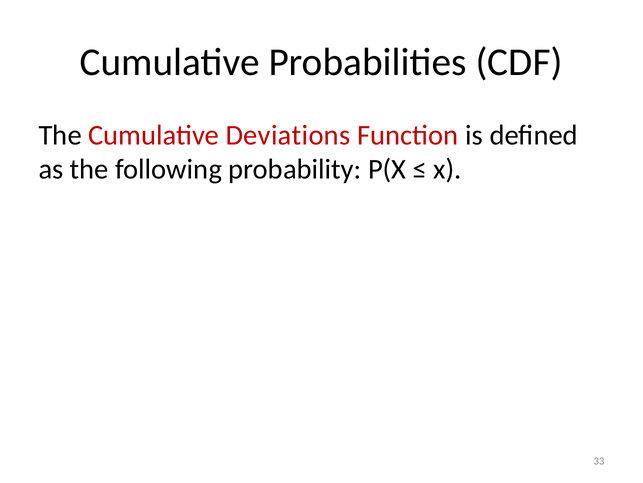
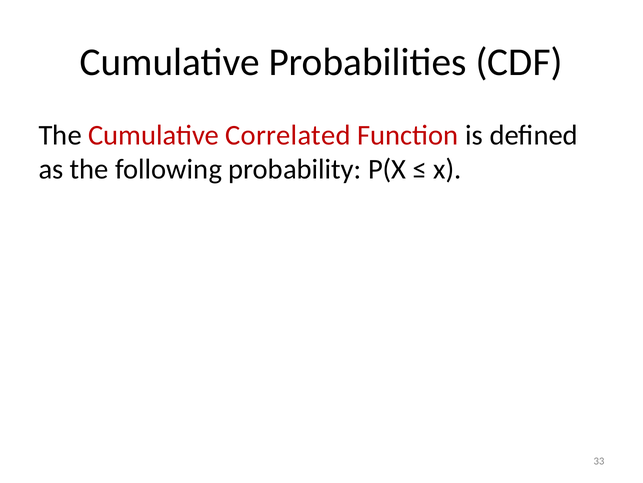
Deviations: Deviations -> Correlated (288, 135)
